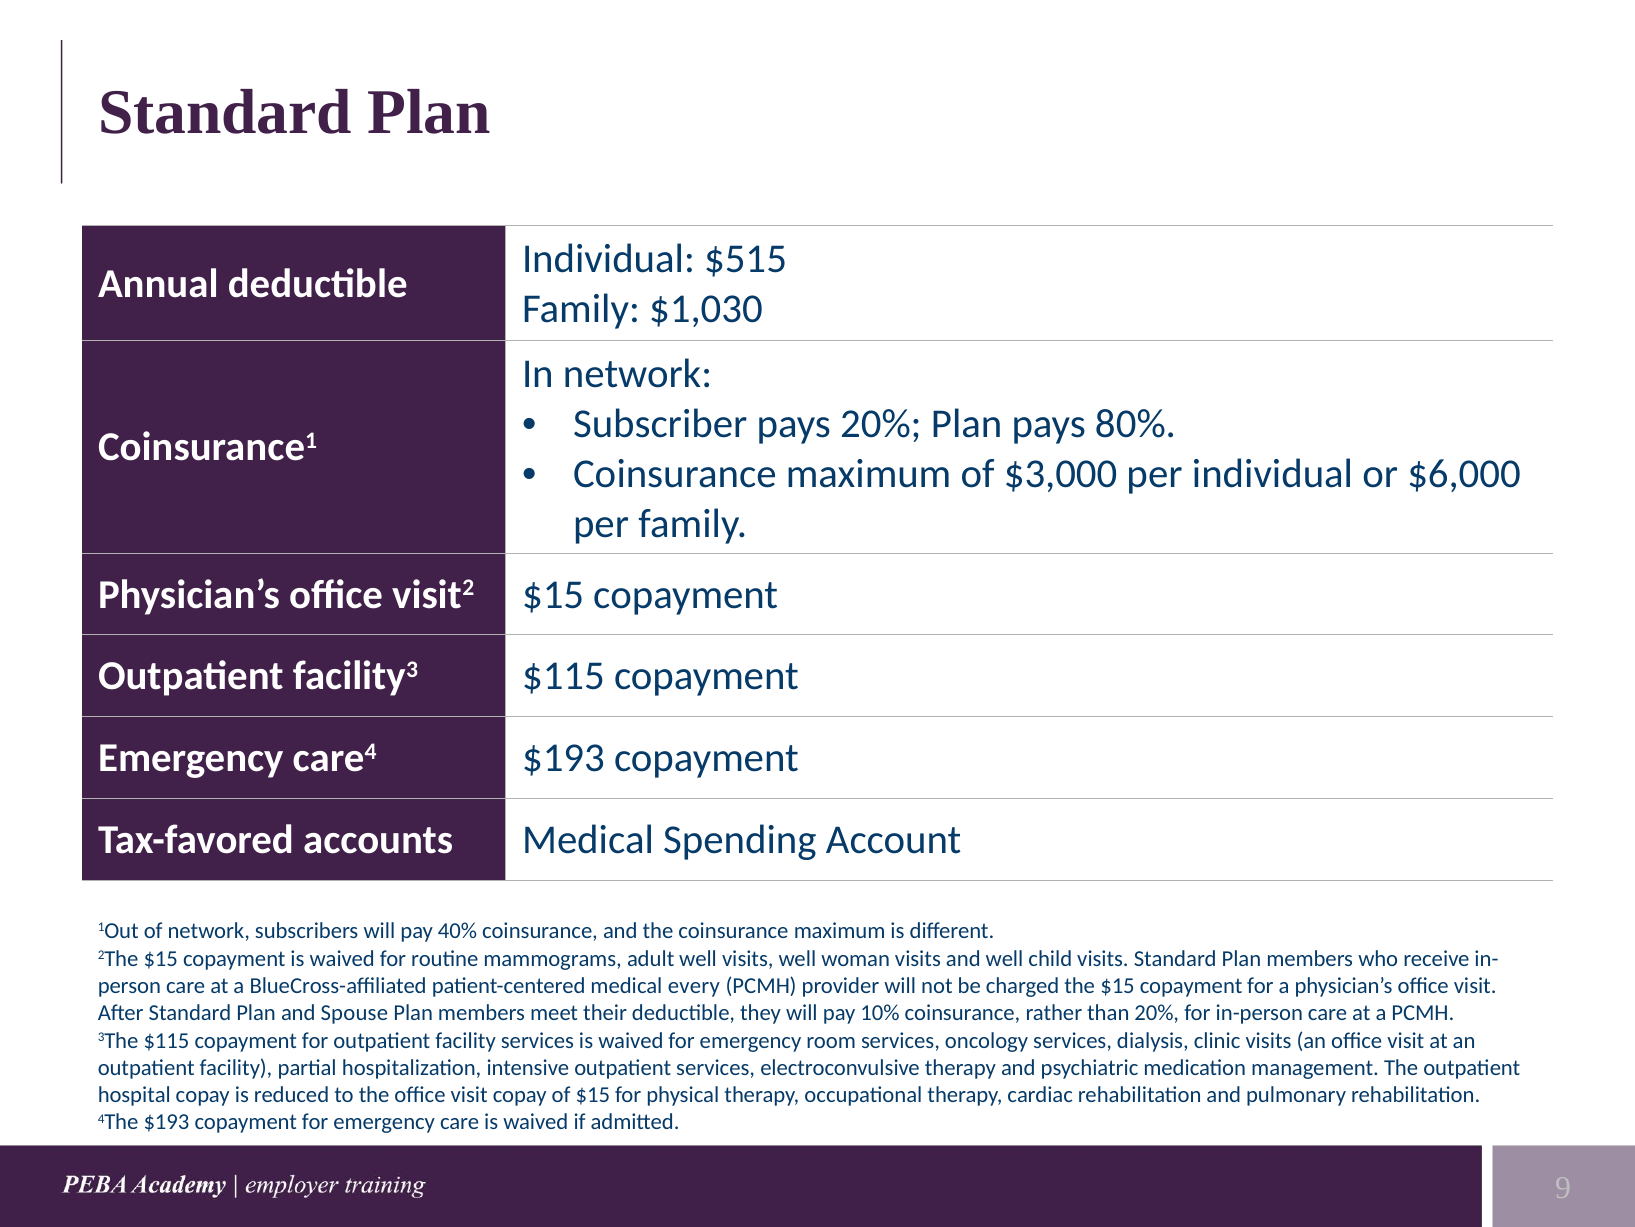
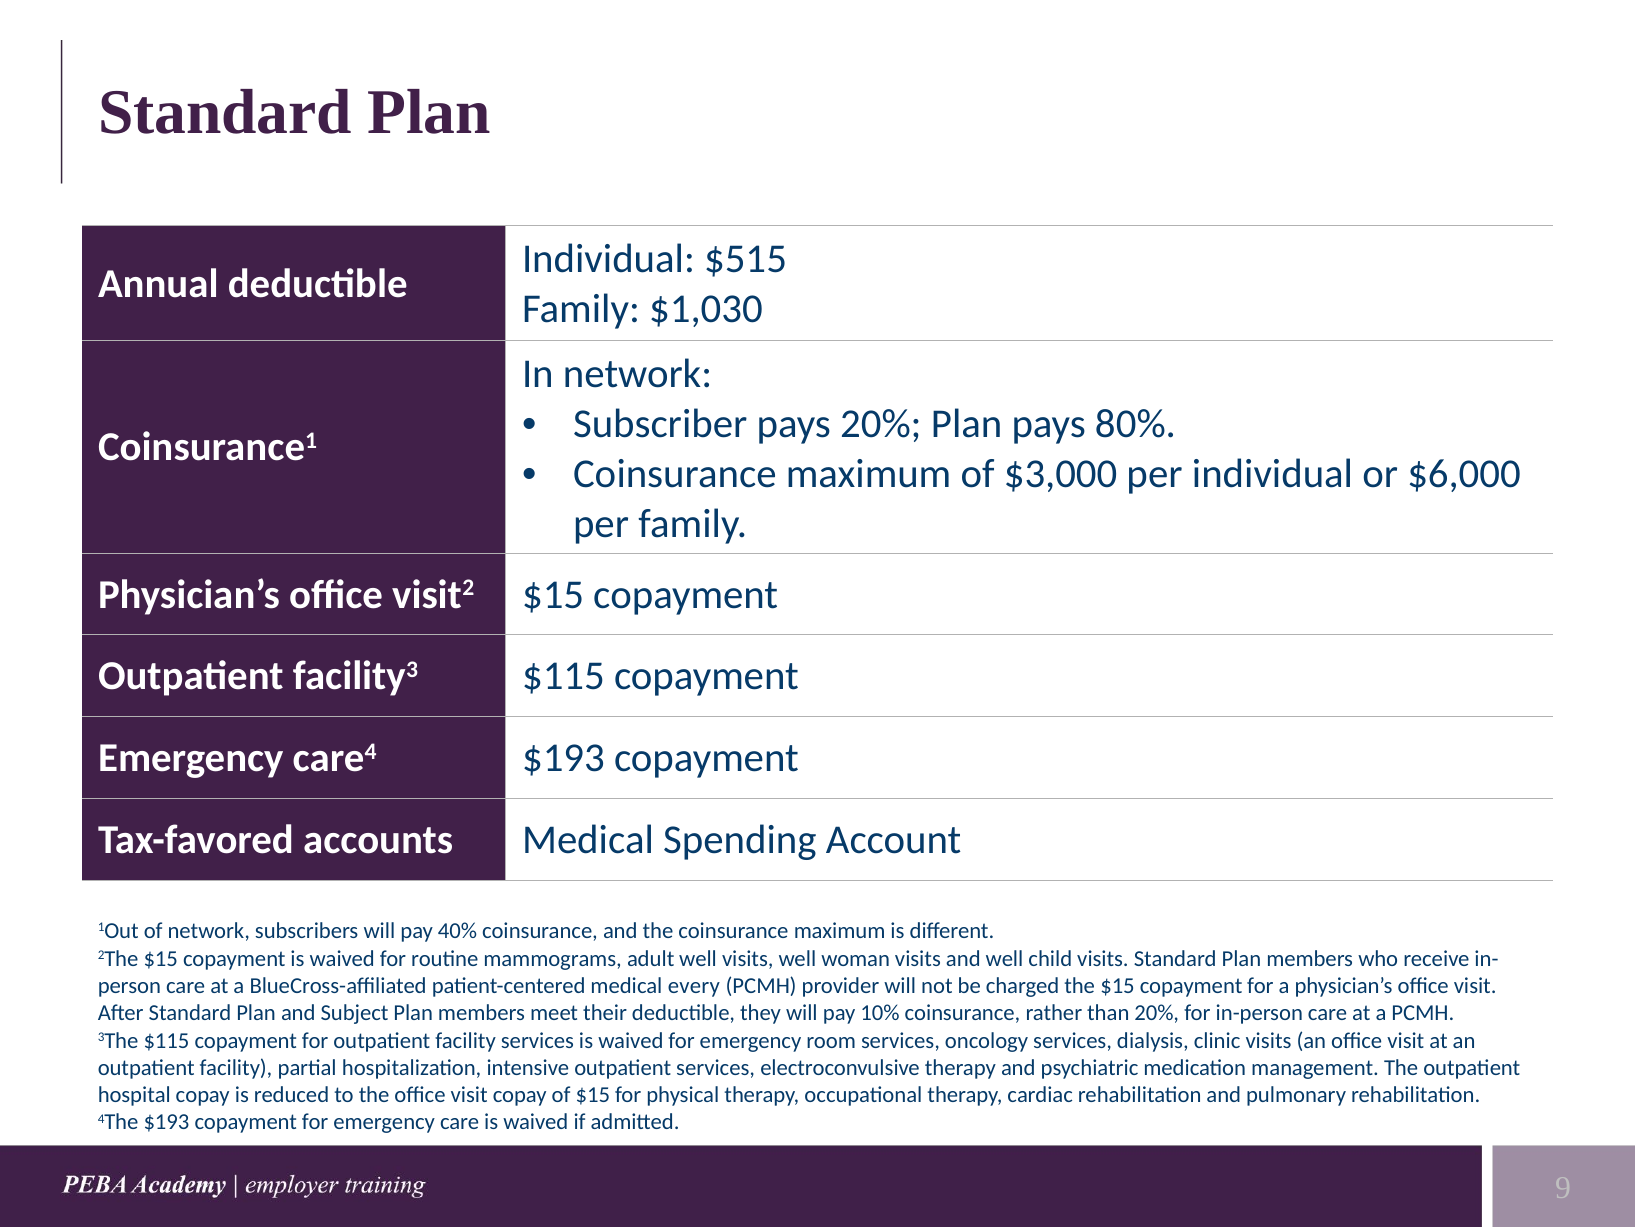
Spouse: Spouse -> Subject (354, 1013)
